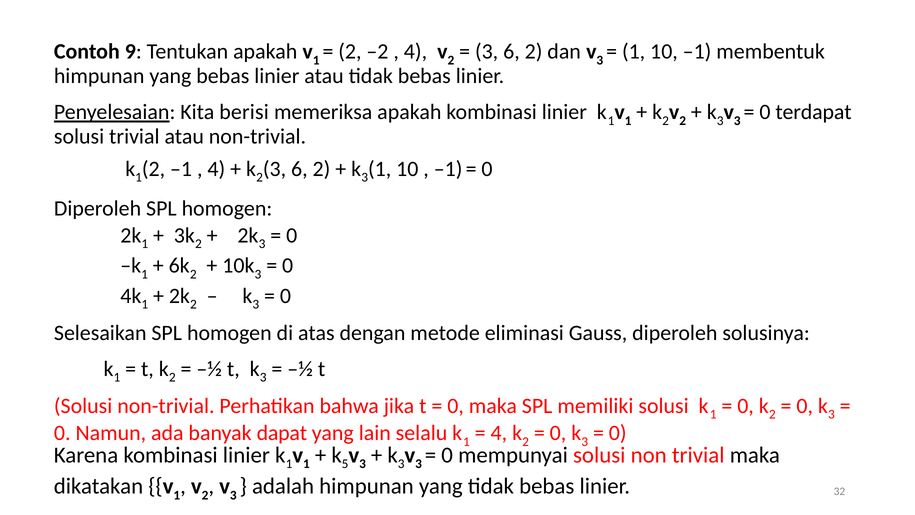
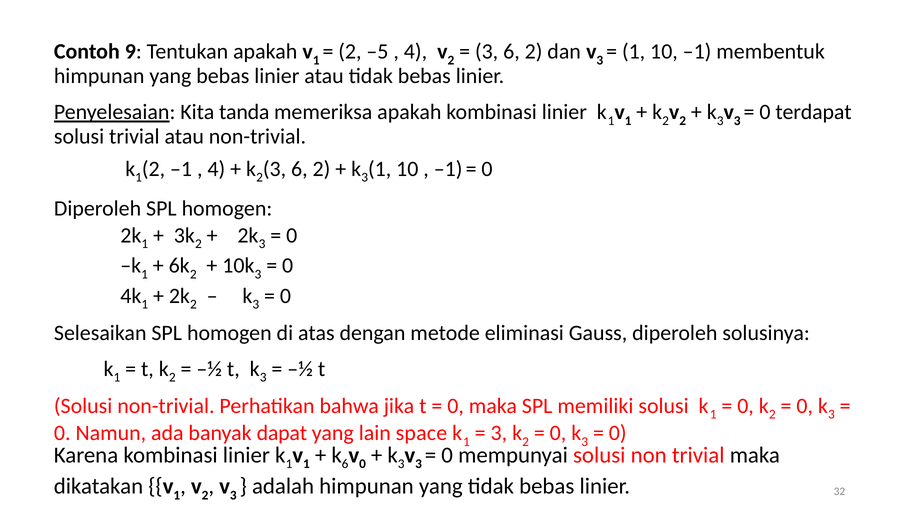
–2: –2 -> –5 (377, 52)
berisi: berisi -> tanda (244, 112)
selalu: selalu -> space (421, 433)
4: 4 -> 3 (499, 433)
5: 5 -> 6 (345, 464)
3: 3 -> 0 (362, 464)
